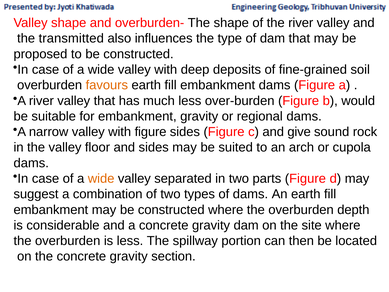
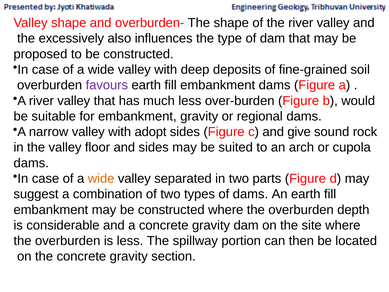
transmitted: transmitted -> excessively (71, 38)
favours colour: orange -> purple (107, 85)
with figure: figure -> adopt (151, 132)
